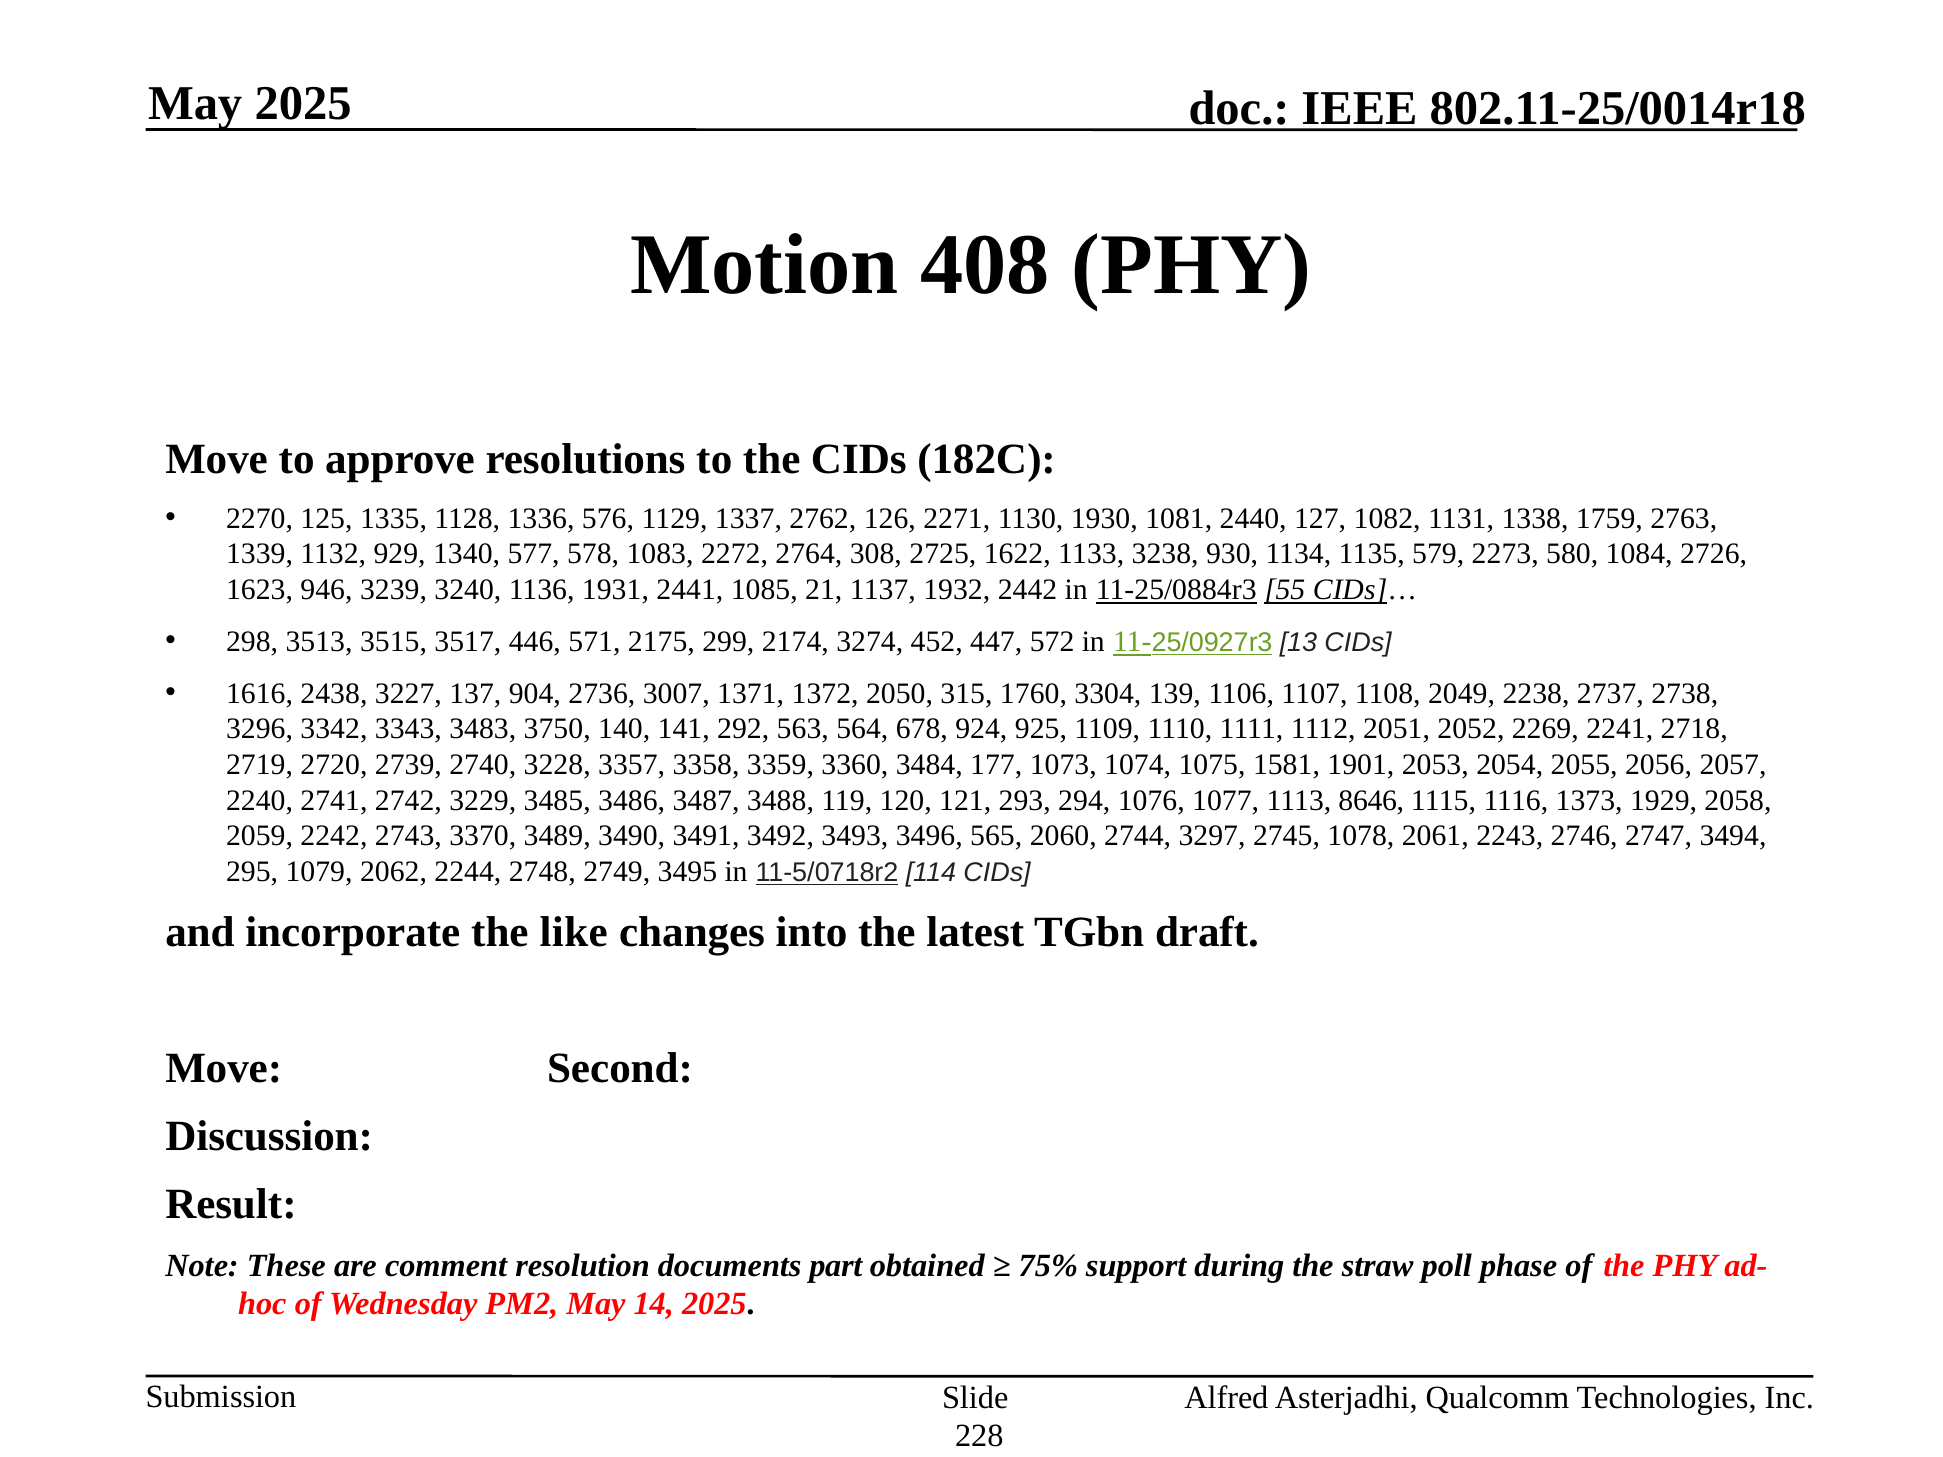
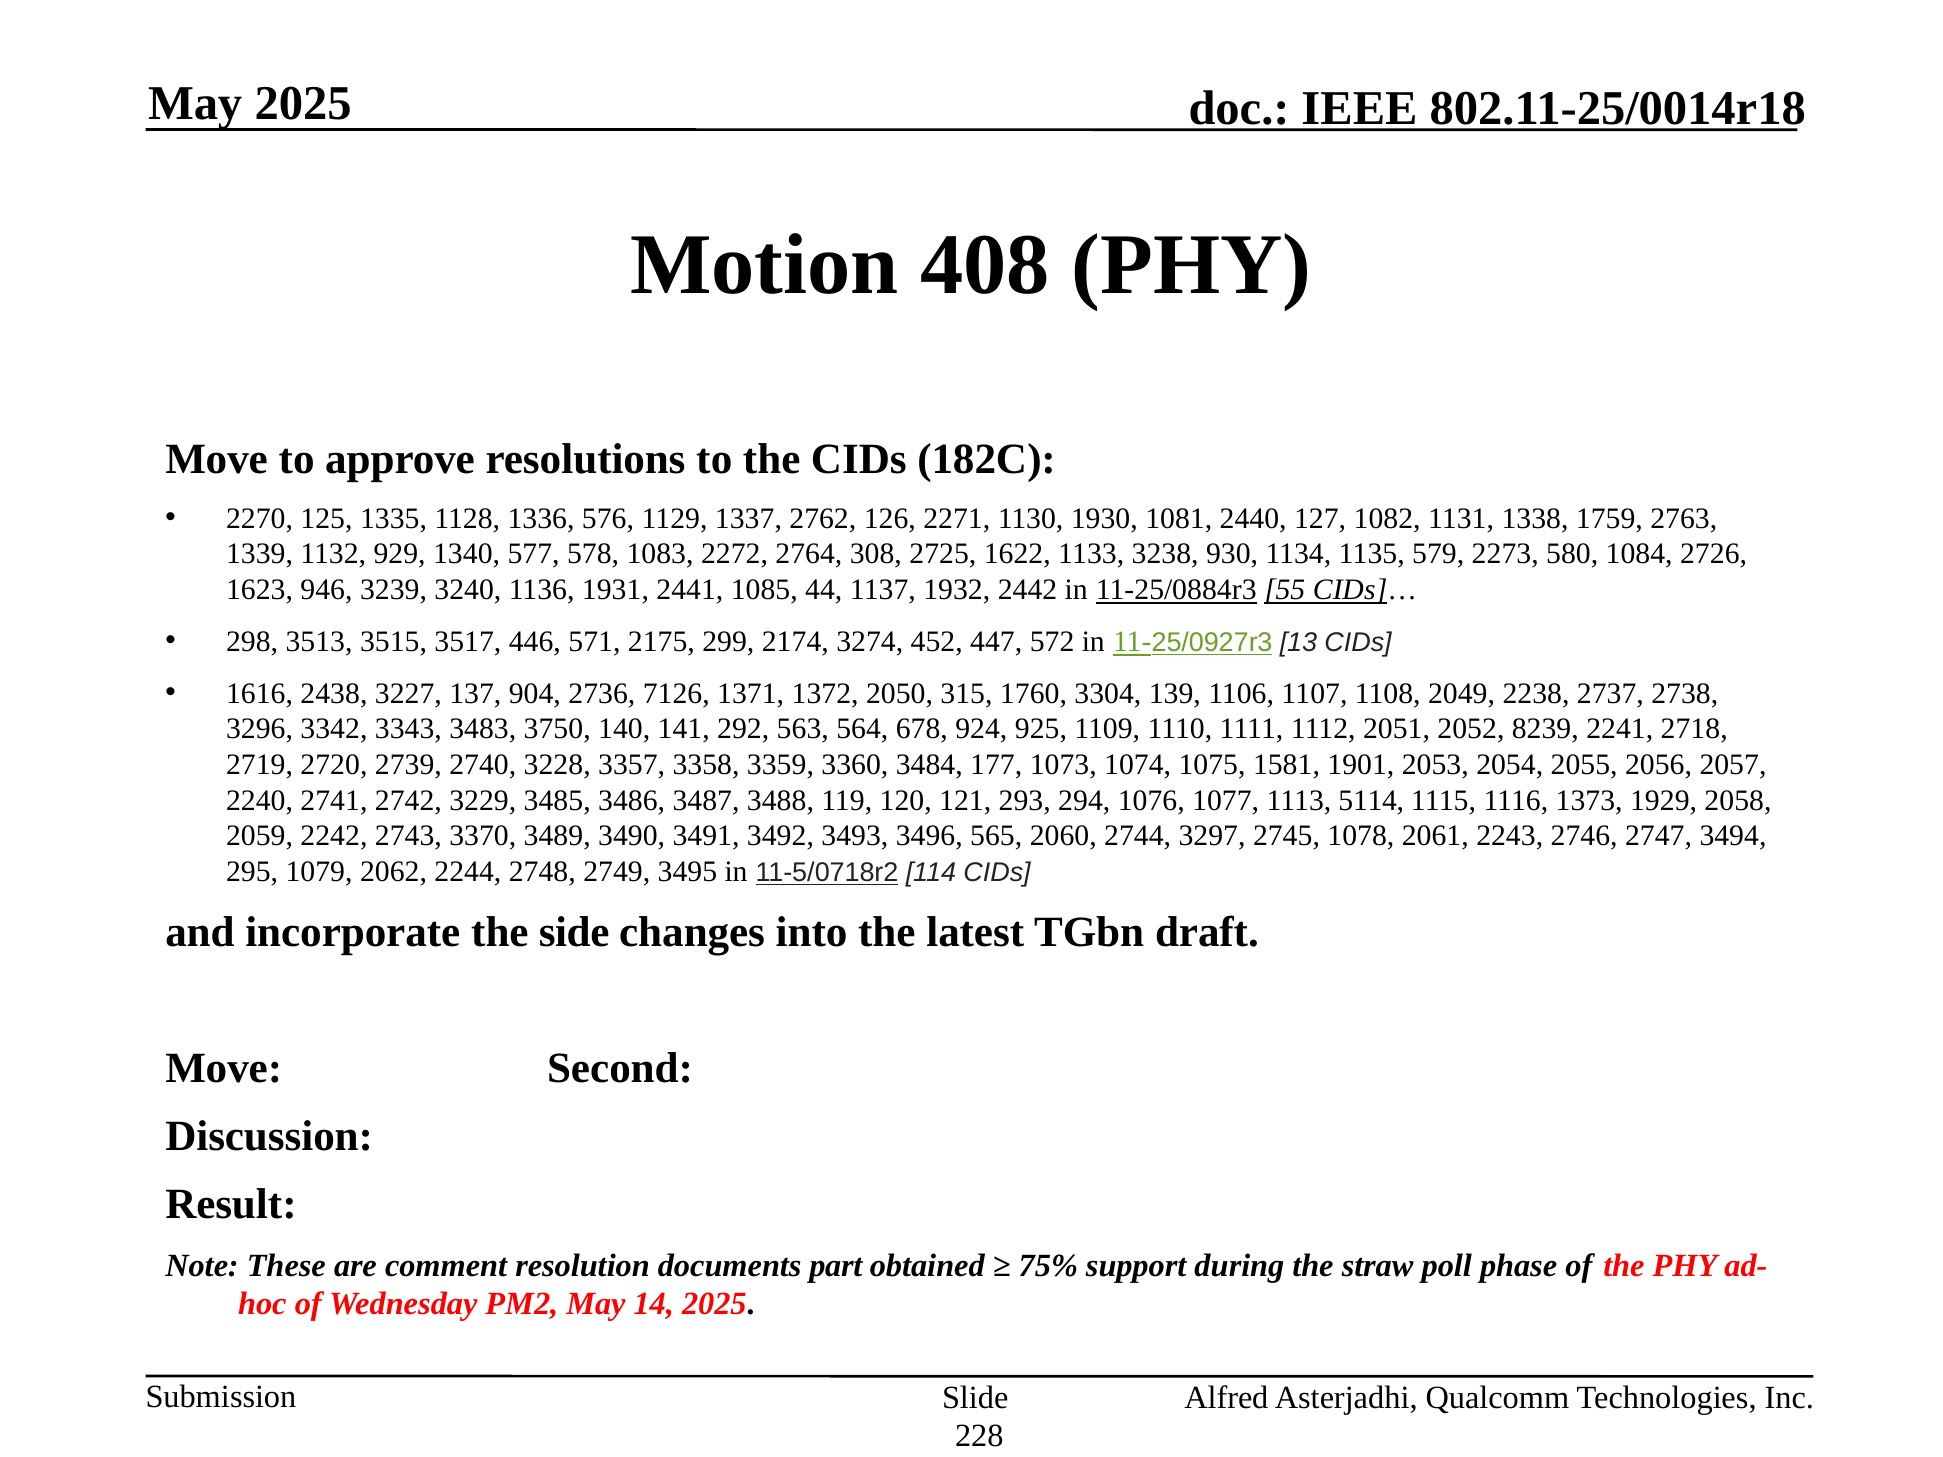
21: 21 -> 44 (824, 590)
3007: 3007 -> 7126 (676, 694)
2269: 2269 -> 8239 (1545, 729)
8646: 8646 -> 5114 (1371, 801)
like: like -> side (574, 933)
